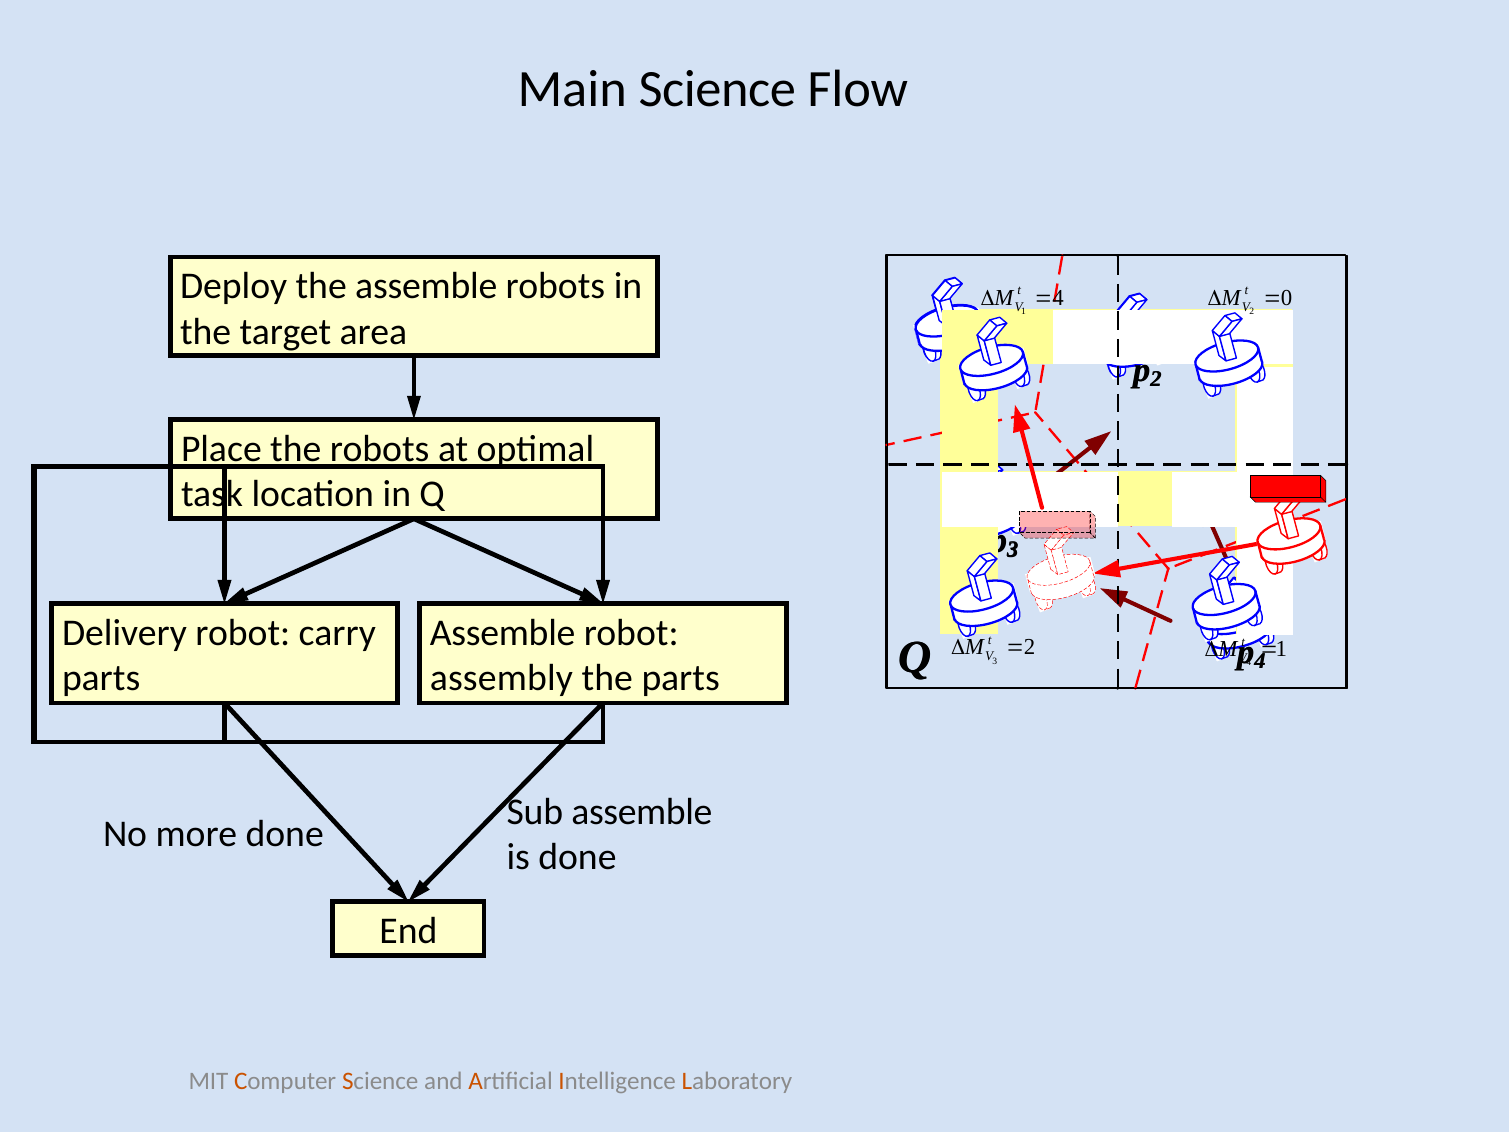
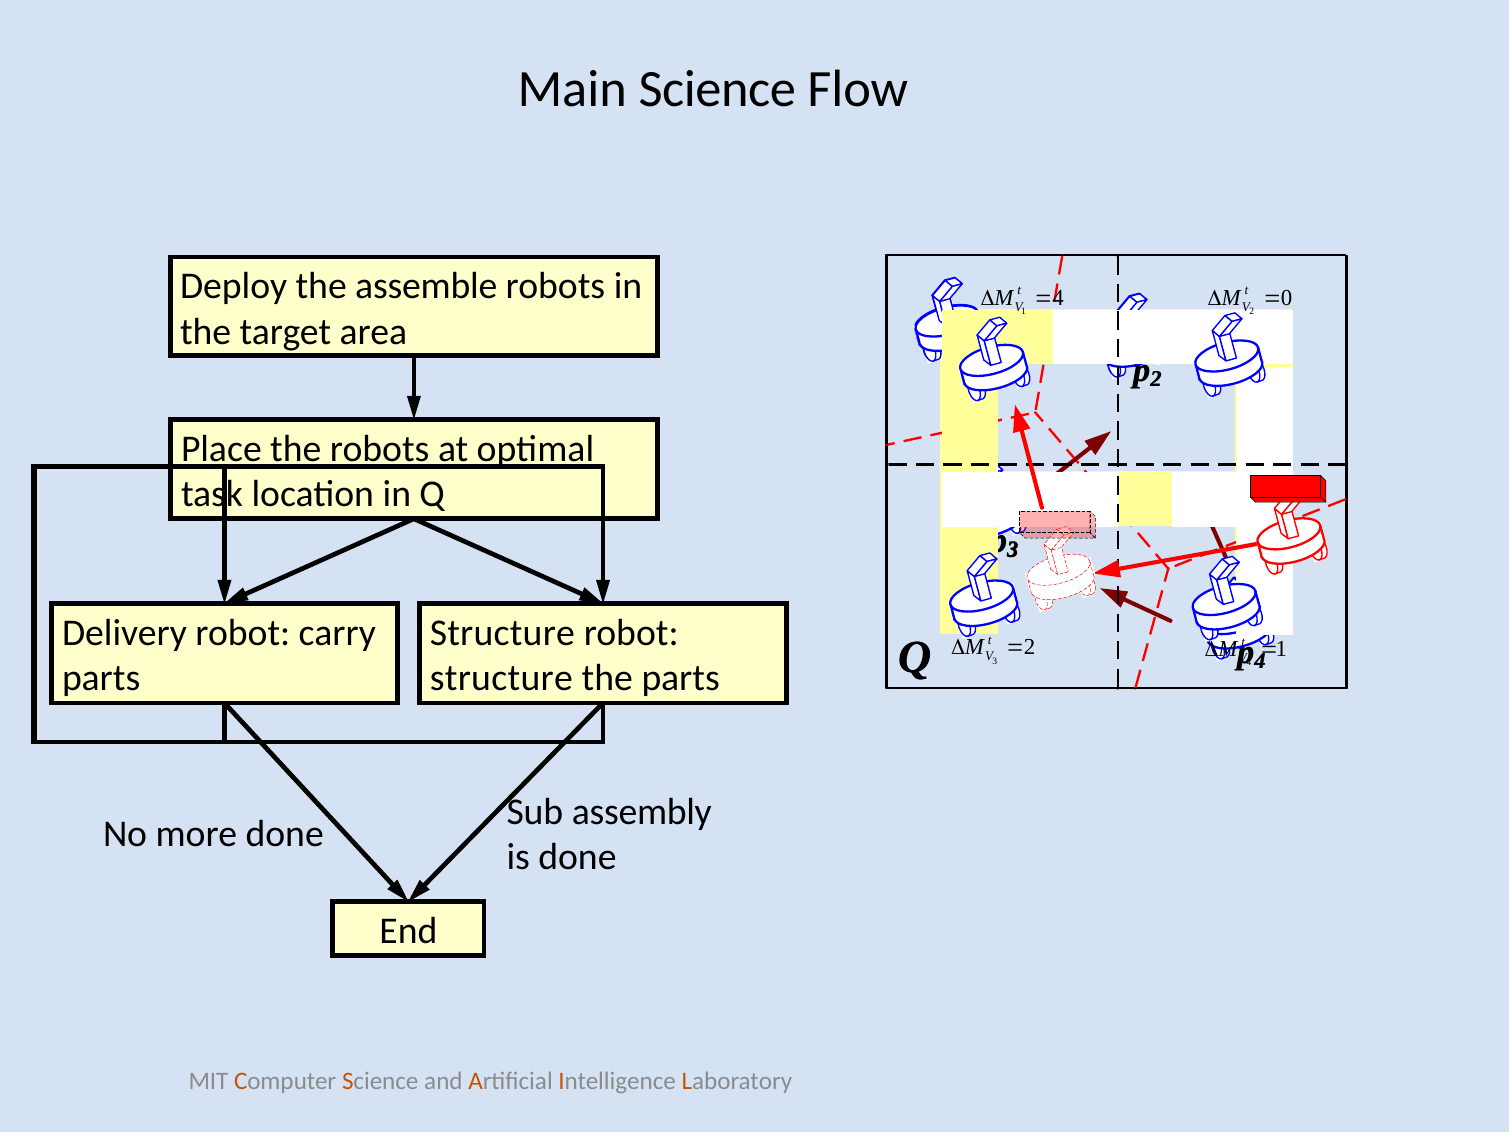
Assemble: Assemble -> Structure (502, 633)
assembly: assembly -> structure (501, 678)
Sub assemble: assemble -> assembly (642, 812)
